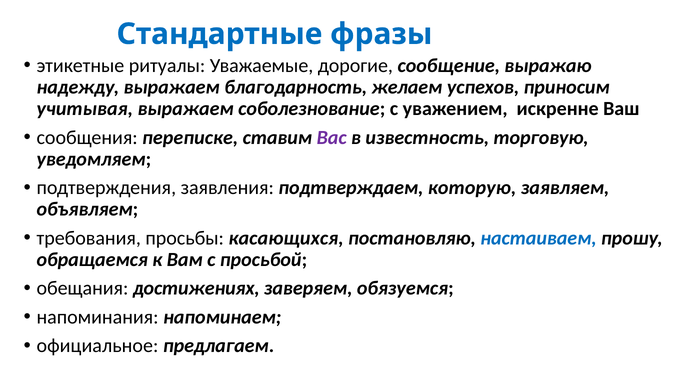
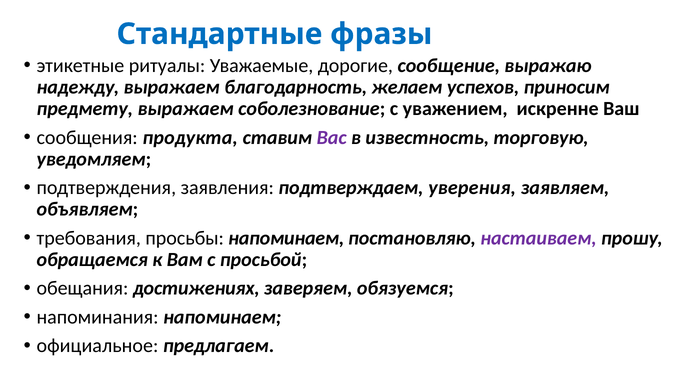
учитывая: учитывая -> предмету (85, 109)
переписке: переписке -> продукта (190, 137)
которую: которую -> уверения (472, 188)
просьбы касающихся: касающихся -> напоминаем (286, 238)
настаиваем colour: blue -> purple (538, 238)
